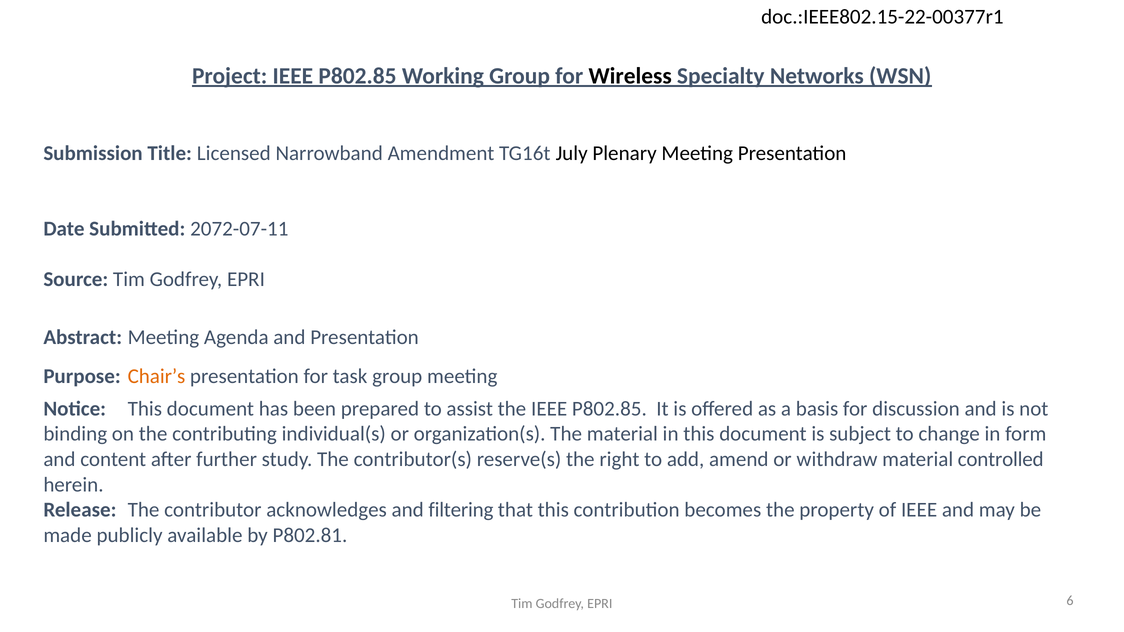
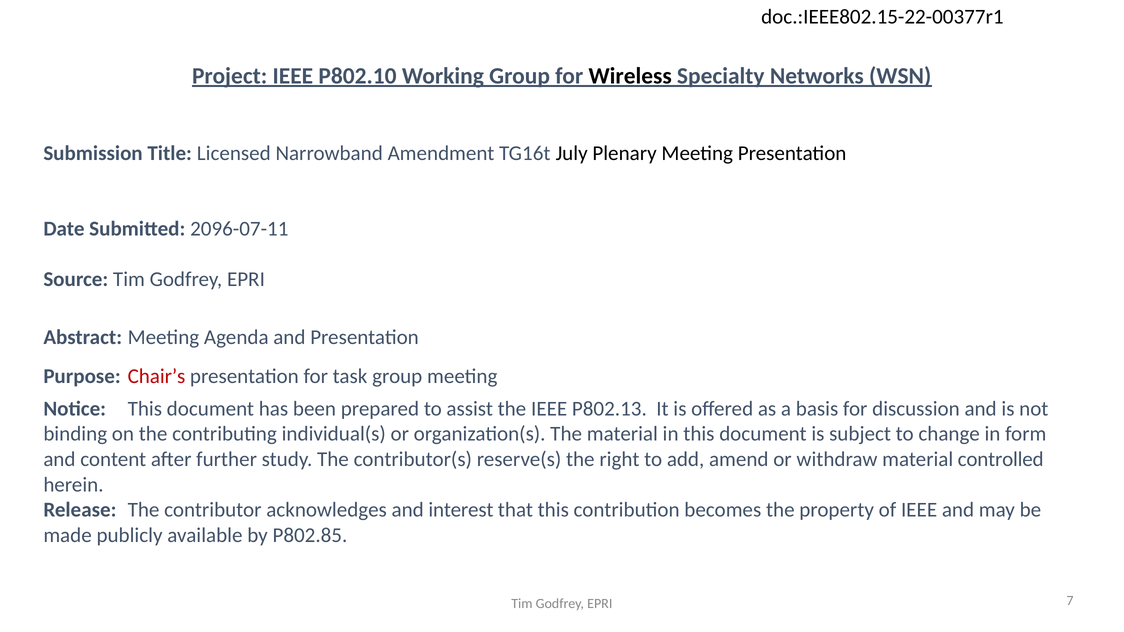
Project IEEE P802.85: P802.85 -> P802.10 (357, 76)
2072-07-11: 2072-07-11 -> 2096-07-11 (239, 229)
Chair’s colour: orange -> red (157, 377)
the IEEE P802.85: P802.85 -> P802.13 (609, 409)
filtering: filtering -> interest (461, 510)
P802.81: P802.81 -> P802.85 (310, 535)
6: 6 -> 7 (1070, 601)
